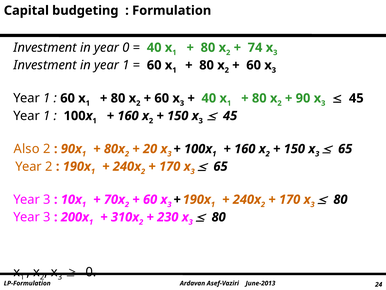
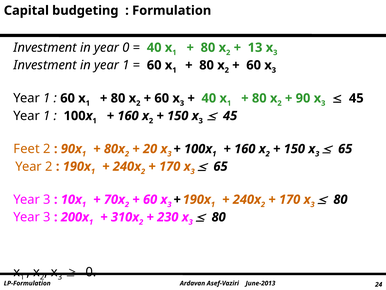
74: 74 -> 13 (255, 47)
Also: Also -> Feet (27, 149)
